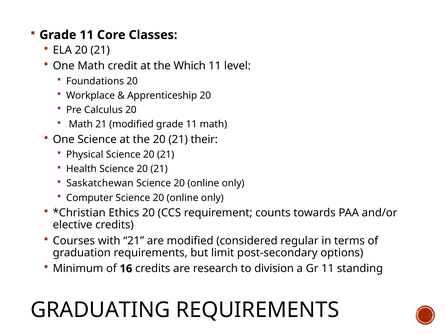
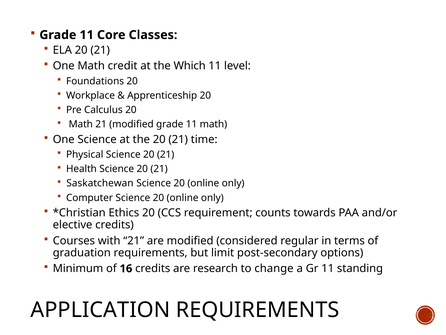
their: their -> time (204, 139)
division: division -> change (274, 268)
GRADUATING: GRADUATING -> APPLICATION (100, 310)
